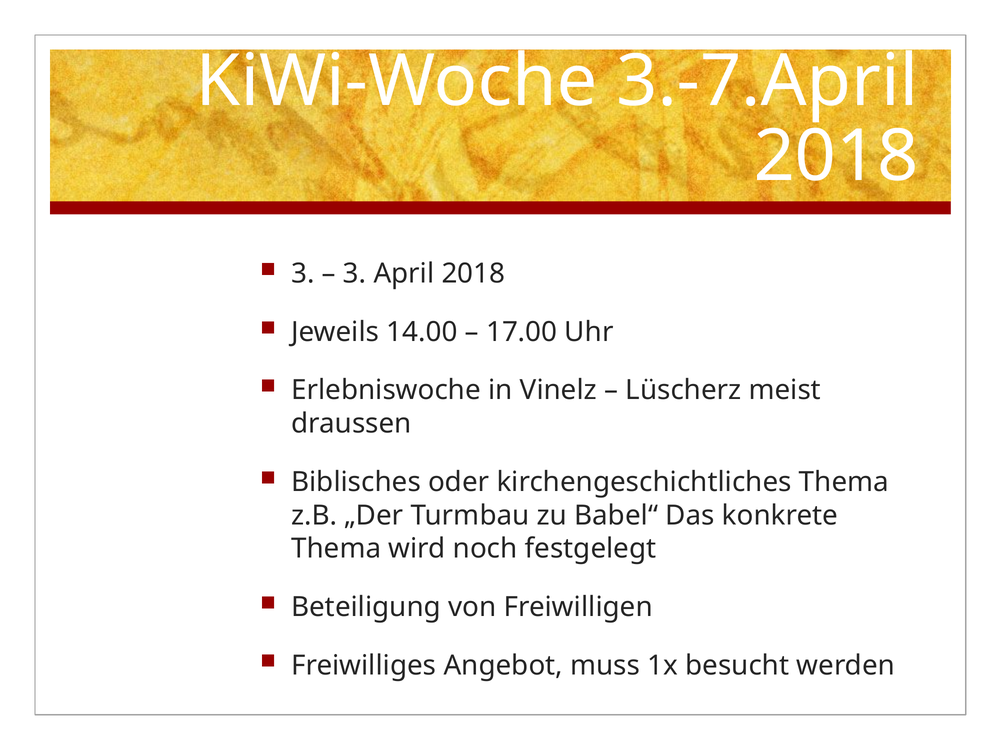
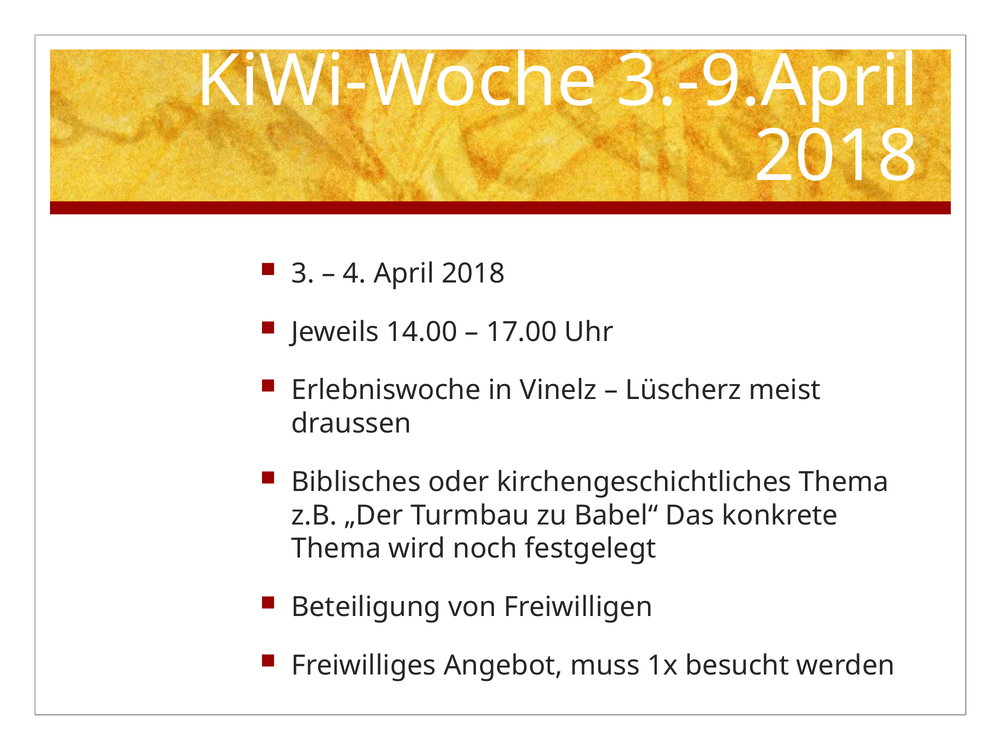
3.-7.April: 3.-7.April -> 3.-9.April (767, 81)
3: 3 -> 4 (355, 274)
